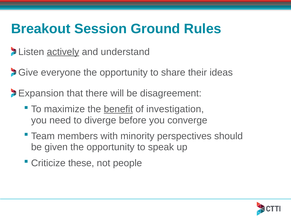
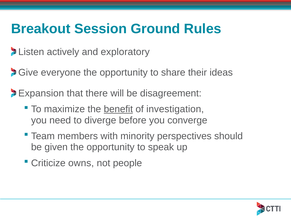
actively underline: present -> none (63, 52)
understand: understand -> exploratory (125, 52)
these: these -> owns (81, 163)
